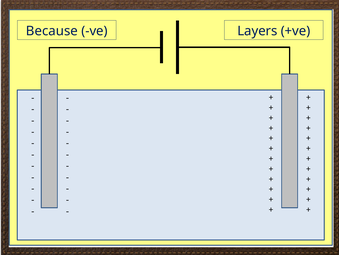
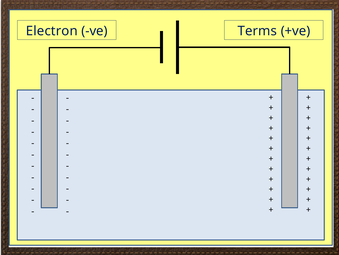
Because: Because -> Electron (52, 31)
Layers: Layers -> Terms (257, 31)
